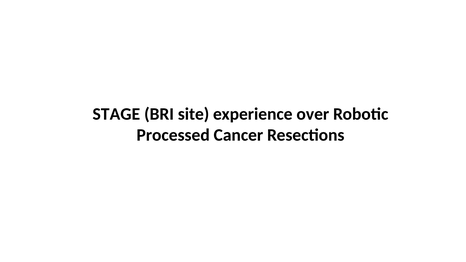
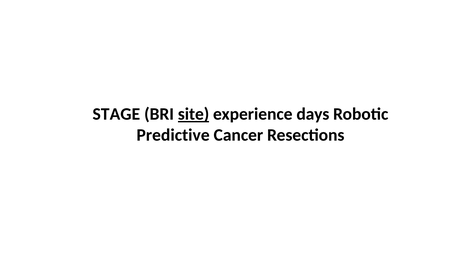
site underline: none -> present (194, 114)
over: over -> days (313, 114)
Processed: Processed -> Predictive (173, 135)
